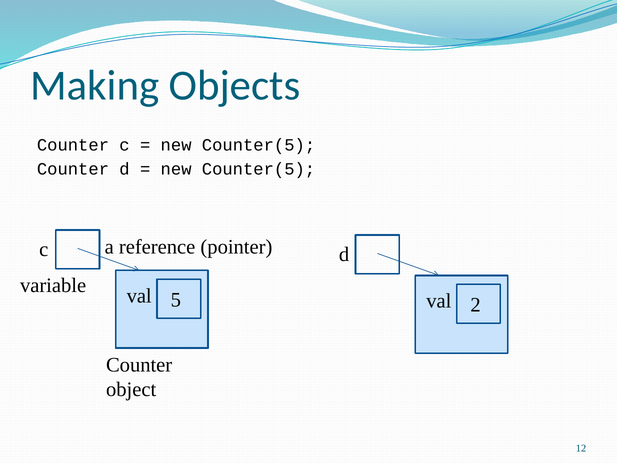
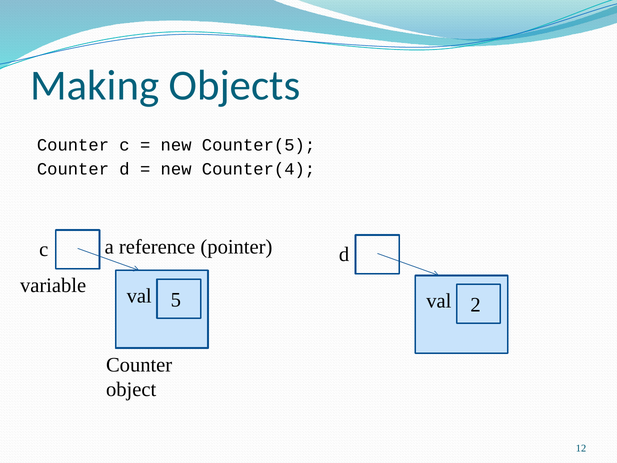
Counter(5: Counter(5 -> Counter(4 (258, 169)
